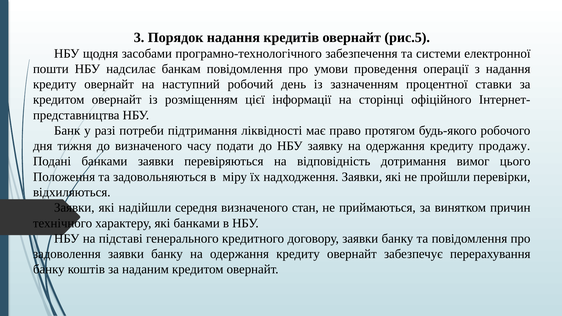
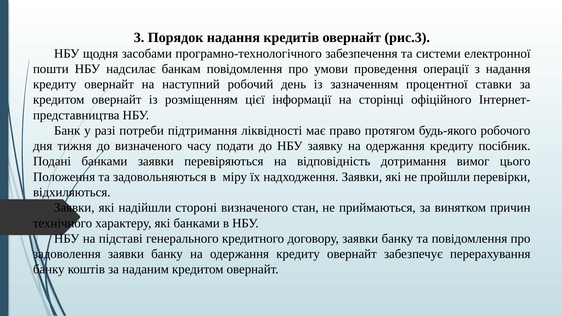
рис.5: рис.5 -> рис.3 (407, 37)
продажу: продажу -> посібник (505, 146)
середня: середня -> стороні (196, 208)
